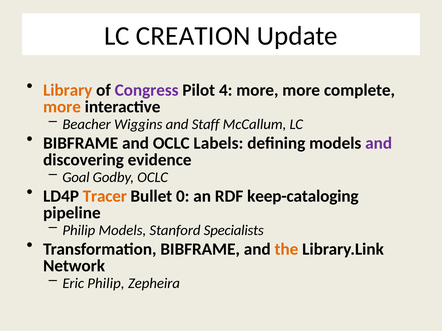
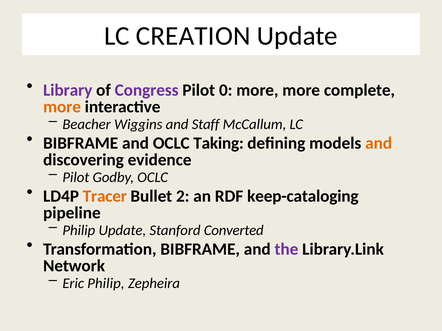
Library colour: orange -> purple (68, 90)
4: 4 -> 0 (226, 90)
Labels: Labels -> Taking (219, 143)
and colour: purple -> orange (379, 143)
Goal: Goal -> Pilot (76, 178)
0: 0 -> 2 (183, 197)
Philip Models: Models -> Update (122, 231)
Specialists: Specialists -> Converted (234, 231)
the colour: orange -> purple (286, 250)
